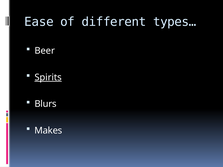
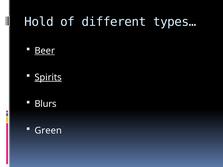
Ease: Ease -> Hold (39, 22)
Beer underline: none -> present (45, 51)
Makes: Makes -> Green (48, 131)
